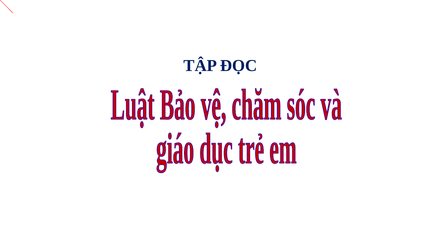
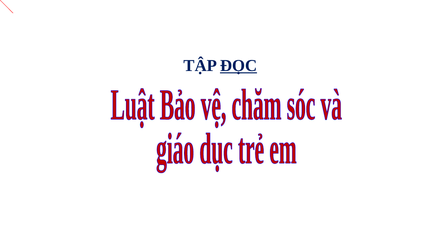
ĐỌC underline: none -> present (239, 66)
